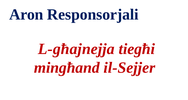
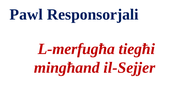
Aron: Aron -> Pawl (26, 14)
L-għajnejja: L-għajnejja -> L-merfugħa (76, 49)
